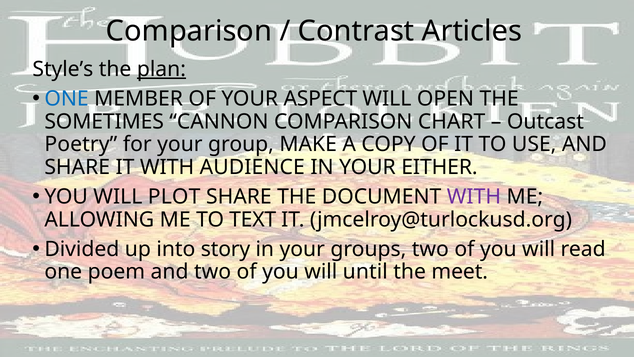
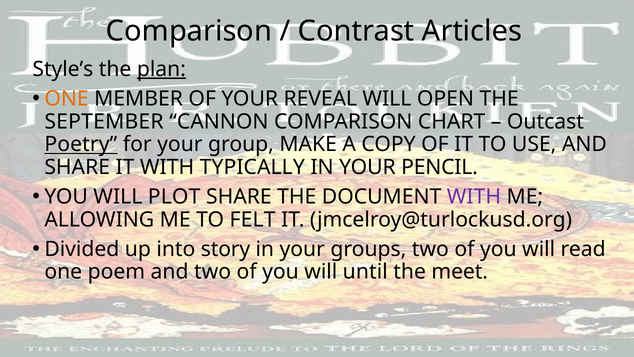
ONE colour: blue -> orange (67, 99)
ASPECT: ASPECT -> REVEAL (320, 99)
SOMETIMES: SOMETIMES -> SEPTEMBER (104, 121)
Poetry underline: none -> present (81, 144)
AUDIENCE: AUDIENCE -> TYPICALLY (252, 167)
EITHER: EITHER -> PENCIL (440, 167)
TEXT: TEXT -> FELT (253, 219)
